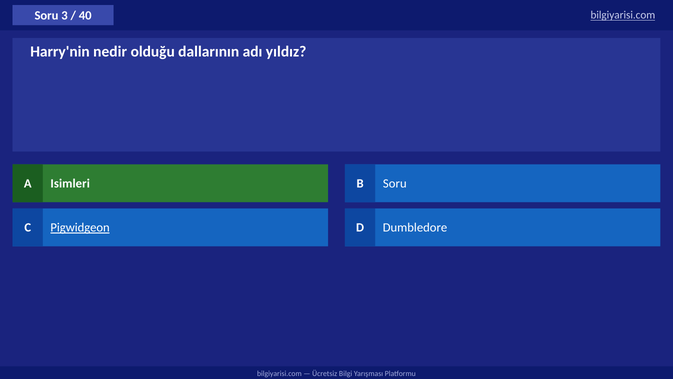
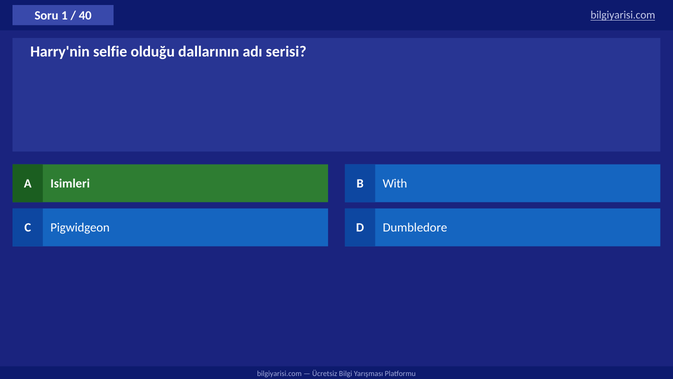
3: 3 -> 1 (64, 15)
nedir: nedir -> selfie (110, 52)
yıldız: yıldız -> serisi (286, 52)
B Soru: Soru -> With (395, 183)
Pigwidgeon underline: present -> none (80, 227)
